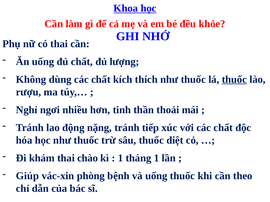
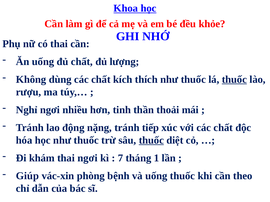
thuốc underline: none -> present (151, 141)
thai chào: chào -> ngơi (87, 158)
1: 1 -> 7 (120, 158)
